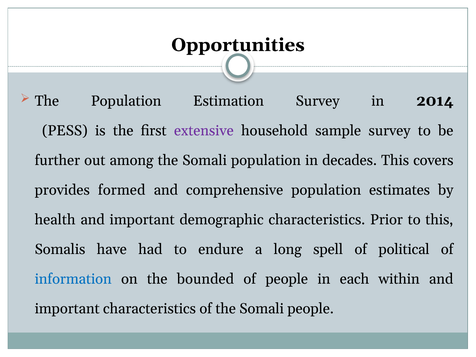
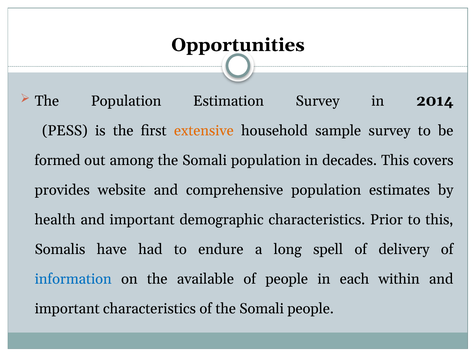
extensive colour: purple -> orange (204, 131)
further: further -> formed (57, 160)
formed: formed -> website (122, 190)
political: political -> delivery (404, 249)
bounded: bounded -> available (205, 279)
